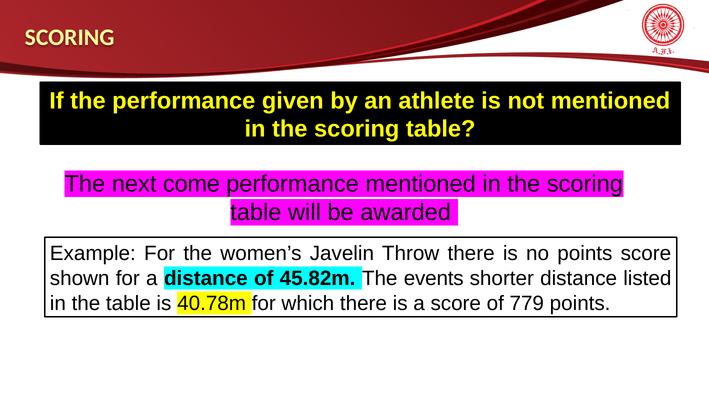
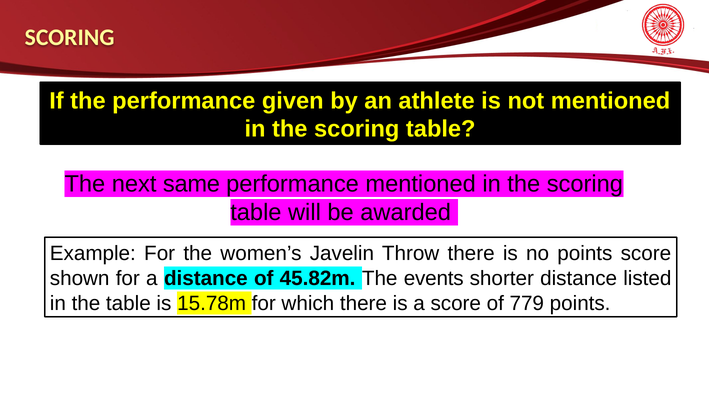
come: come -> same (191, 184)
40.78m: 40.78m -> 15.78m (212, 303)
